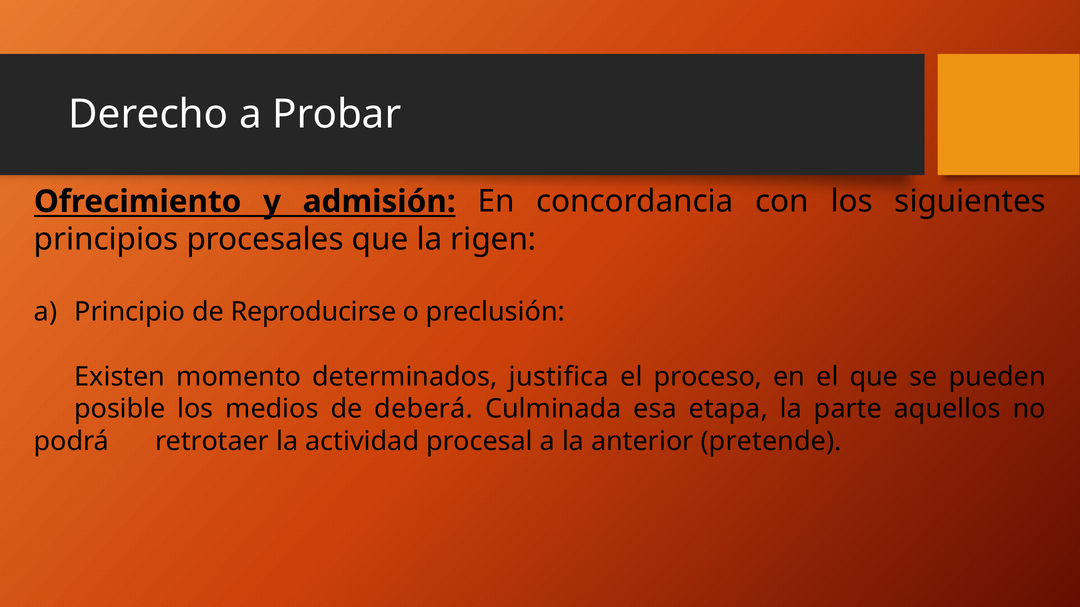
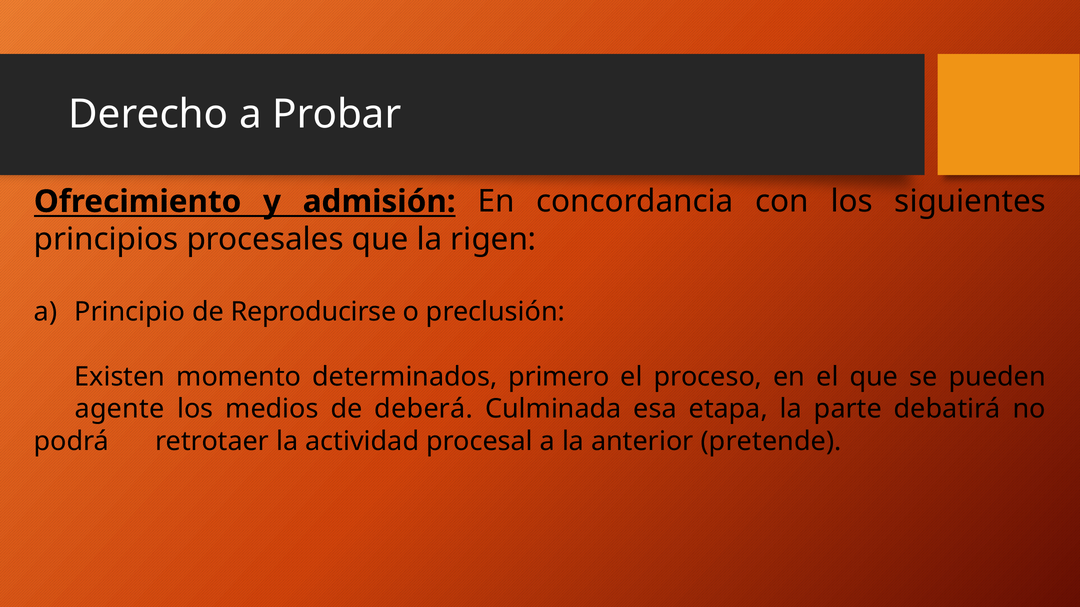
justifica: justifica -> primero (559, 377)
posible: posible -> agente (120, 409)
aquellos: aquellos -> debatirá (947, 409)
